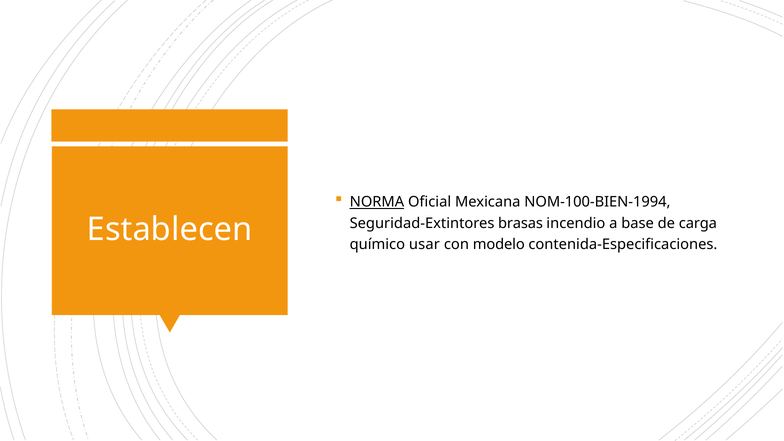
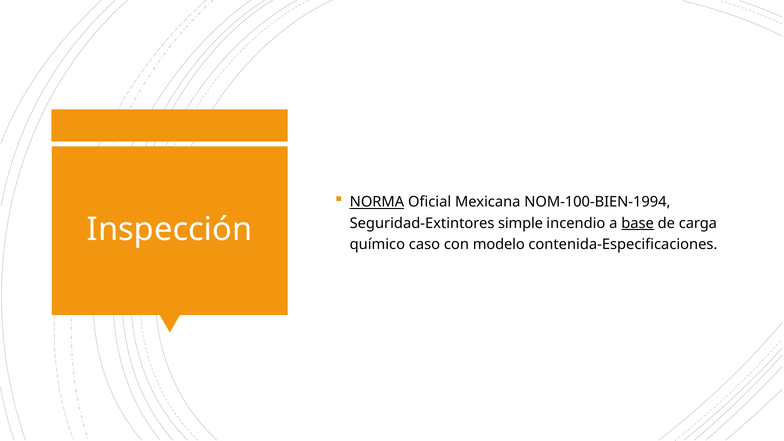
brasas: brasas -> simple (521, 223)
base underline: none -> present (638, 223)
Establecen: Establecen -> Inspección (170, 229)
usar: usar -> caso (424, 244)
